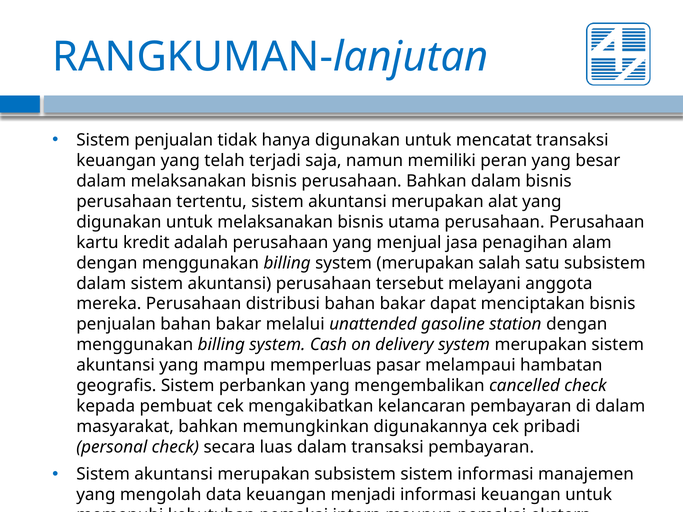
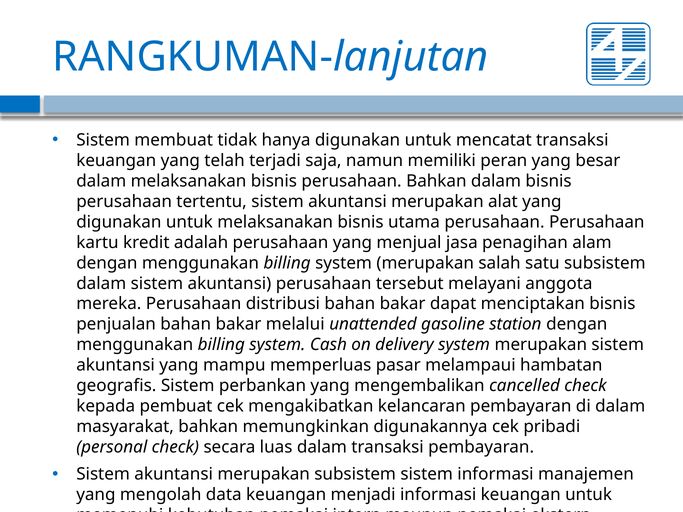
Sistem penjualan: penjualan -> membuat (174, 140)
